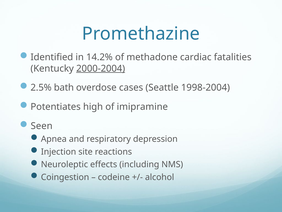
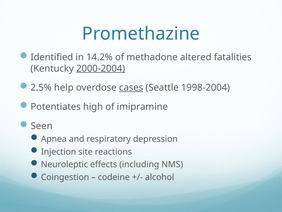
cardiac: cardiac -> altered (196, 57)
bath: bath -> help (64, 87)
cases underline: none -> present (131, 87)
